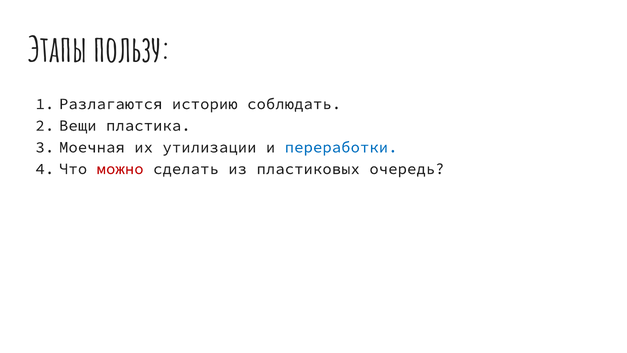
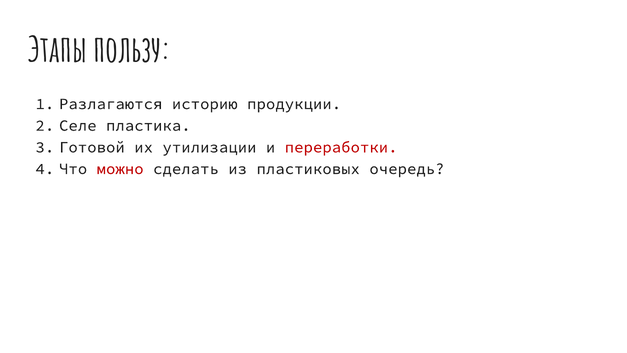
соблюдать: соблюдать -> продукции (294, 104)
Вещи: Вещи -> Селе (78, 125)
Моечная: Моечная -> Готовой (92, 147)
переработки colour: blue -> red (341, 147)
